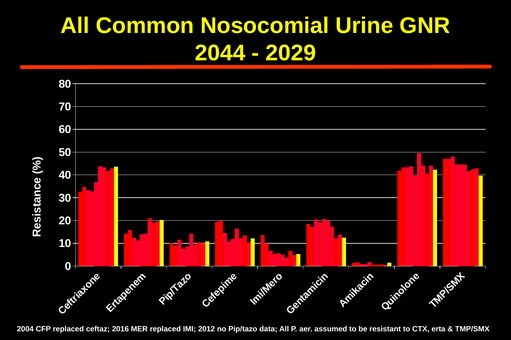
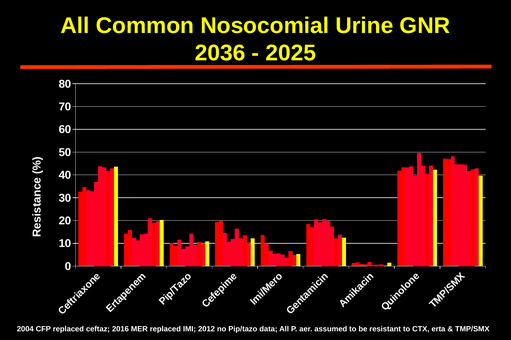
2044: 2044 -> 2036 (220, 53)
2029: 2029 -> 2025 (291, 53)
